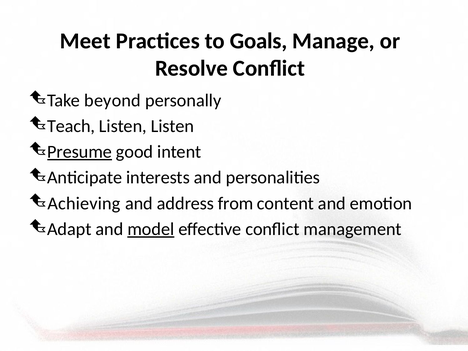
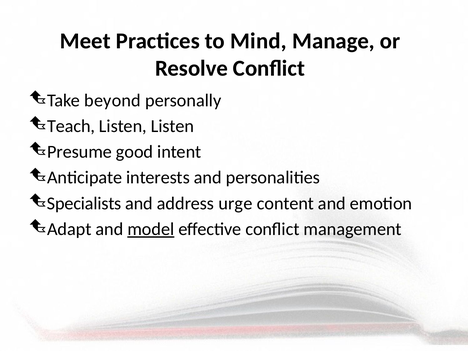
Goals: Goals -> Mind (258, 41)
Presume underline: present -> none (80, 152)
Achieving: Achieving -> Specialists (84, 203)
from: from -> urge (235, 203)
